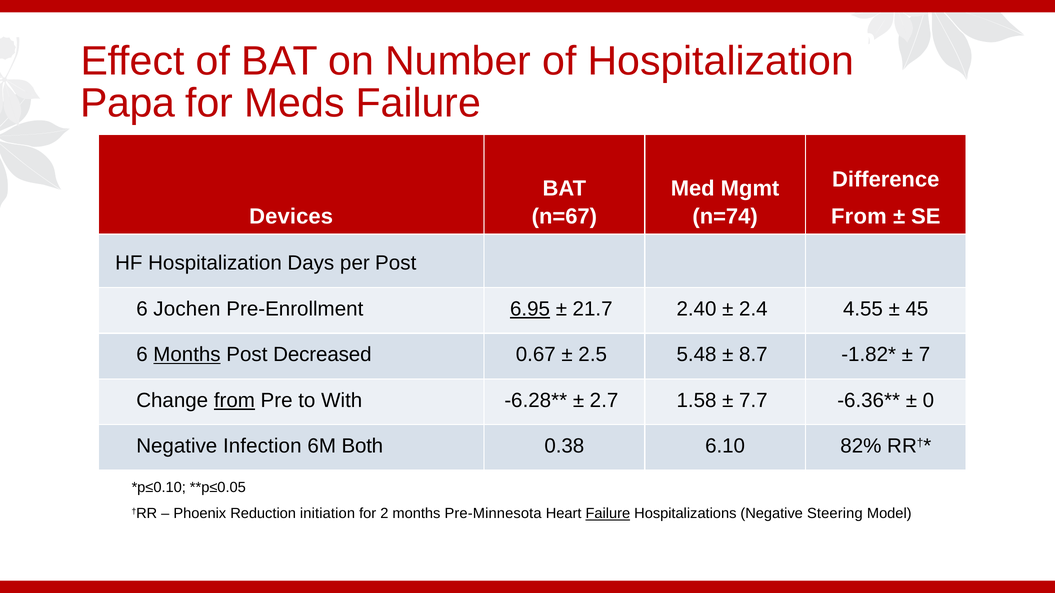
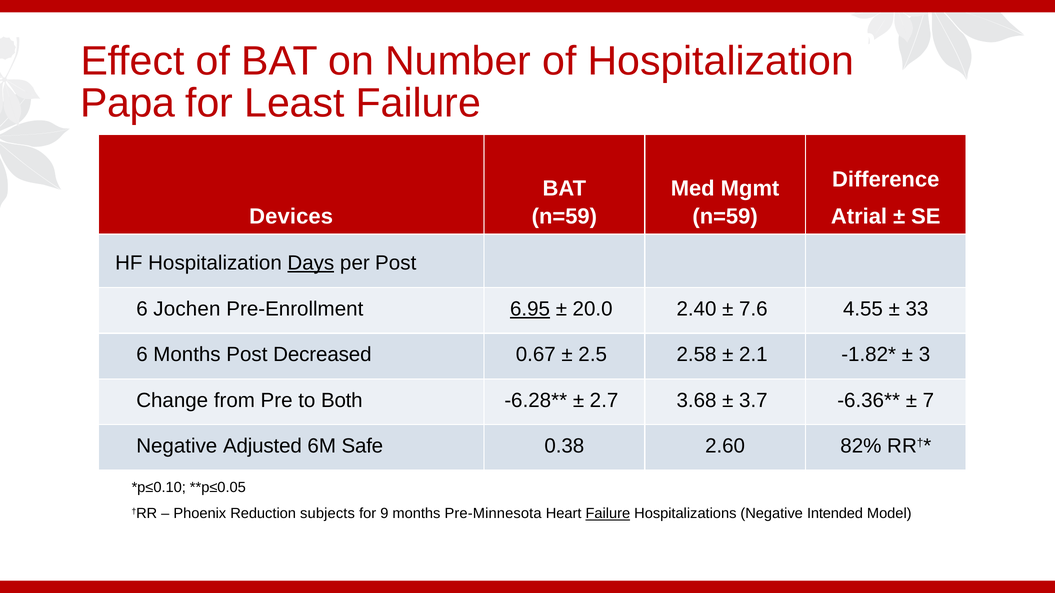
Meds: Meds -> Least (294, 103)
n=67: n=67 -> n=59 (564, 217)
n=74: n=74 -> n=59 (725, 217)
From: From -> Atrial (859, 217)
Days underline: none -> present (311, 263)
21.7: 21.7 -> 20.0 (593, 309)
2.4: 2.4 -> 7.6 (753, 309)
45: 45 -> 33 (917, 309)
Months underline: present -> none (187, 355)
5.48: 5.48 -> 2.58 (697, 355)
8.7: 8.7 -> 2.1 (753, 355)
7: 7 -> 3 (924, 355)
from underline: present -> none (234, 401)
With: With -> Both (342, 401)
1.58: 1.58 -> 3.68 (697, 401)
7.7: 7.7 -> 3.7 (753, 401)
0: 0 -> 7 (928, 401)
Infection: Infection -> Adjusted (262, 446)
Both: Both -> Safe (362, 446)
6.10: 6.10 -> 2.60 (725, 446)
initiation: initiation -> subjects (327, 514)
2: 2 -> 9 (384, 514)
Steering: Steering -> Intended (835, 514)
